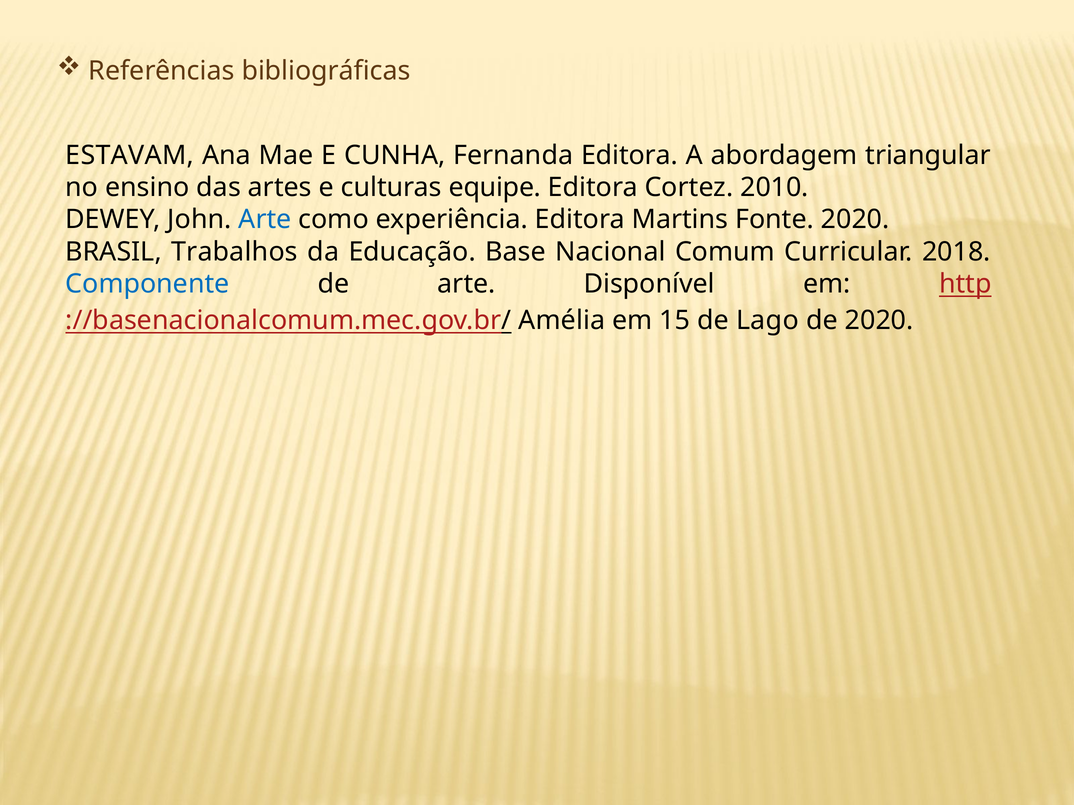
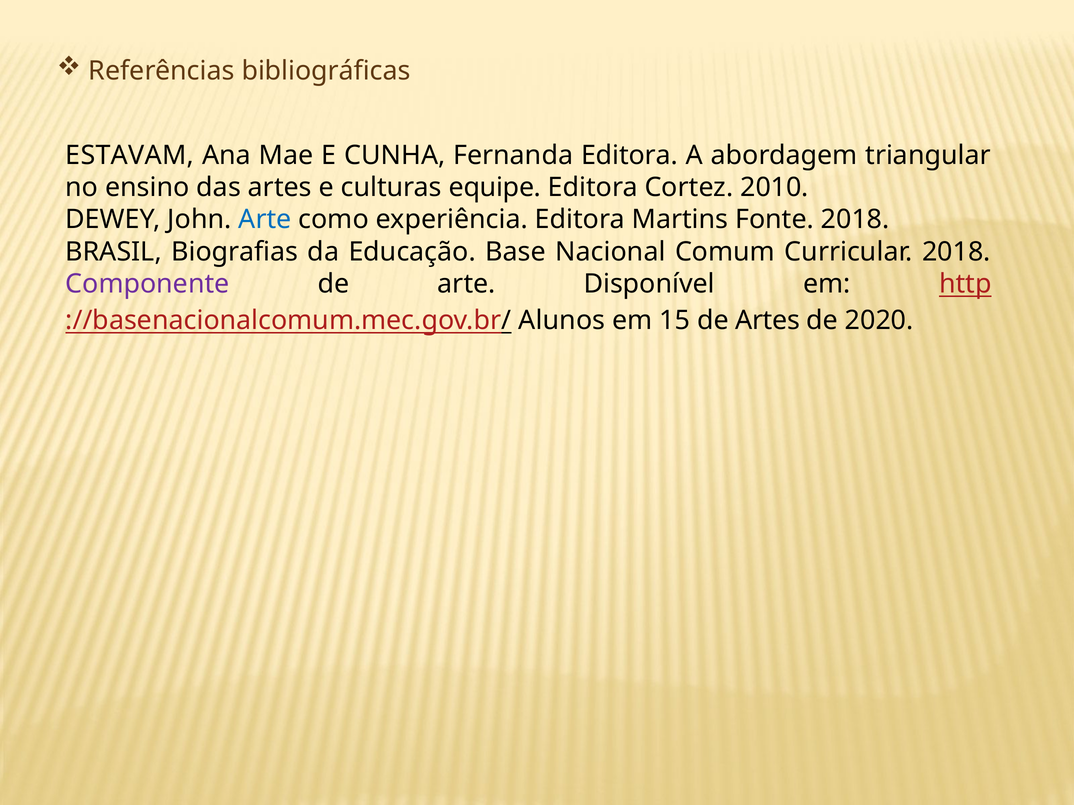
Fonte 2020: 2020 -> 2018 (855, 220)
Trabalhos: Trabalhos -> Biografias (235, 252)
Componente colour: blue -> purple (147, 284)
Amélia: Amélia -> Alunos (562, 321)
de Lago: Lago -> Artes (768, 321)
